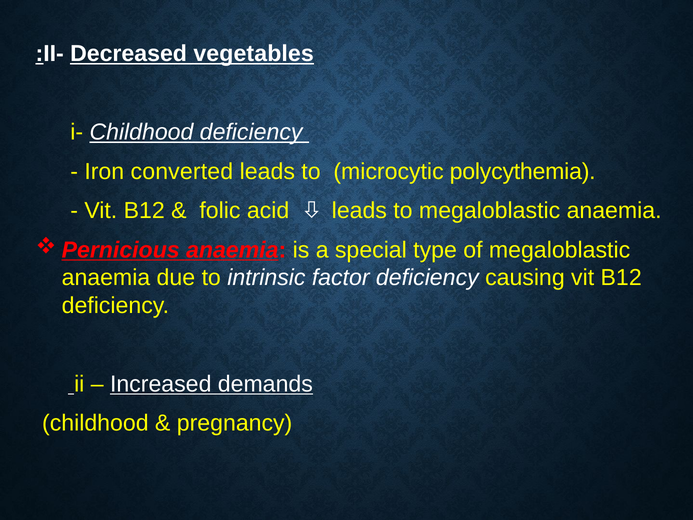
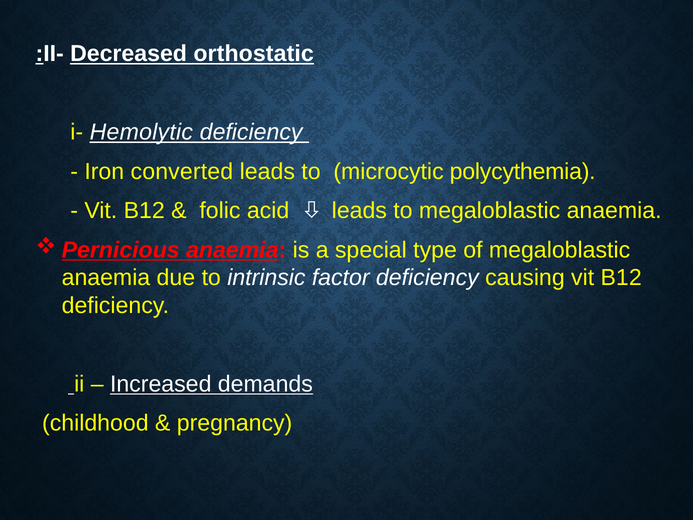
vegetables: vegetables -> orthostatic (254, 54)
i- Childhood: Childhood -> Hemolytic (141, 132)
